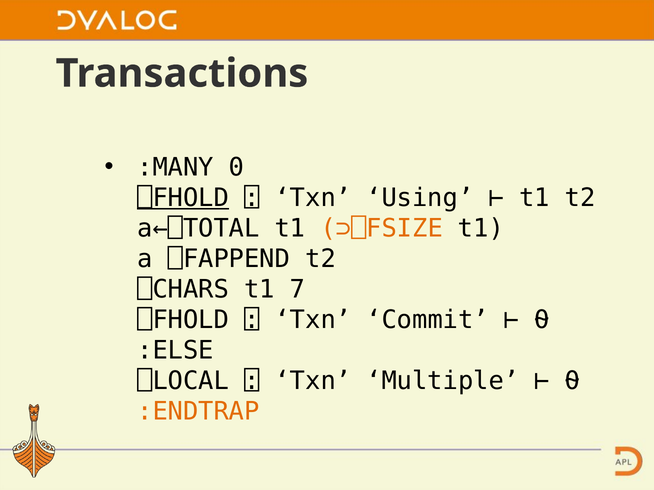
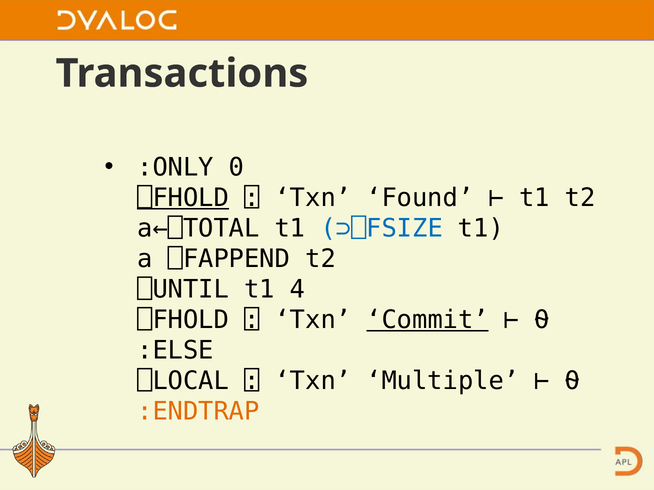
:MANY: :MANY -> :ONLY (175, 168)
Using: Using -> Found (420, 198)
⊃⎕FSIZE colour: orange -> blue (382, 229)
⎕CHARS: ⎕CHARS -> ⎕UNTIL (183, 290)
7: 7 -> 4 (298, 290)
Commit underline: none -> present (428, 320)
